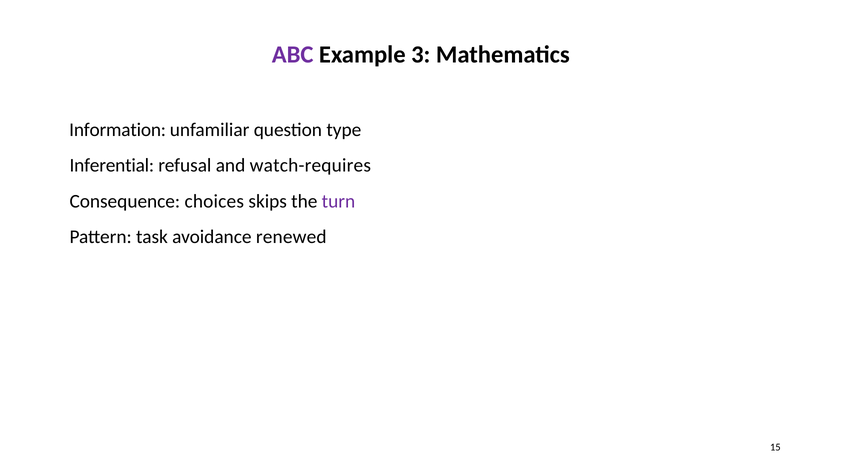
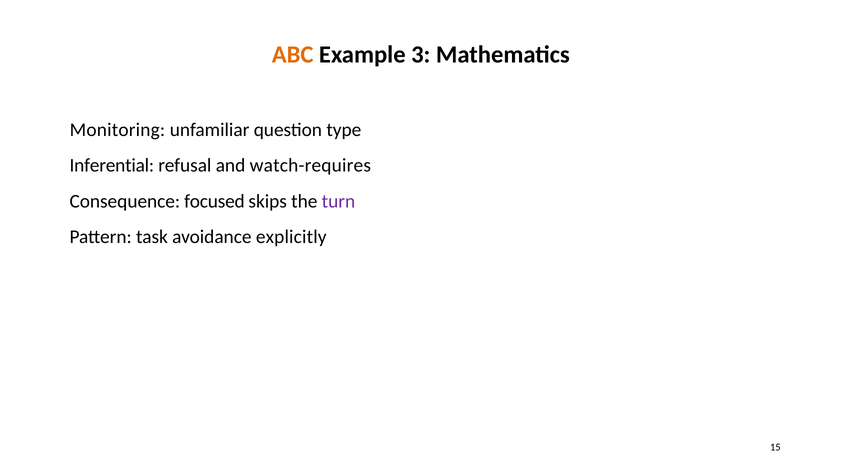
ABC colour: purple -> orange (293, 54)
Information: Information -> Monitoring (117, 130)
choices: choices -> focused (214, 201)
renewed: renewed -> explicitly (291, 237)
